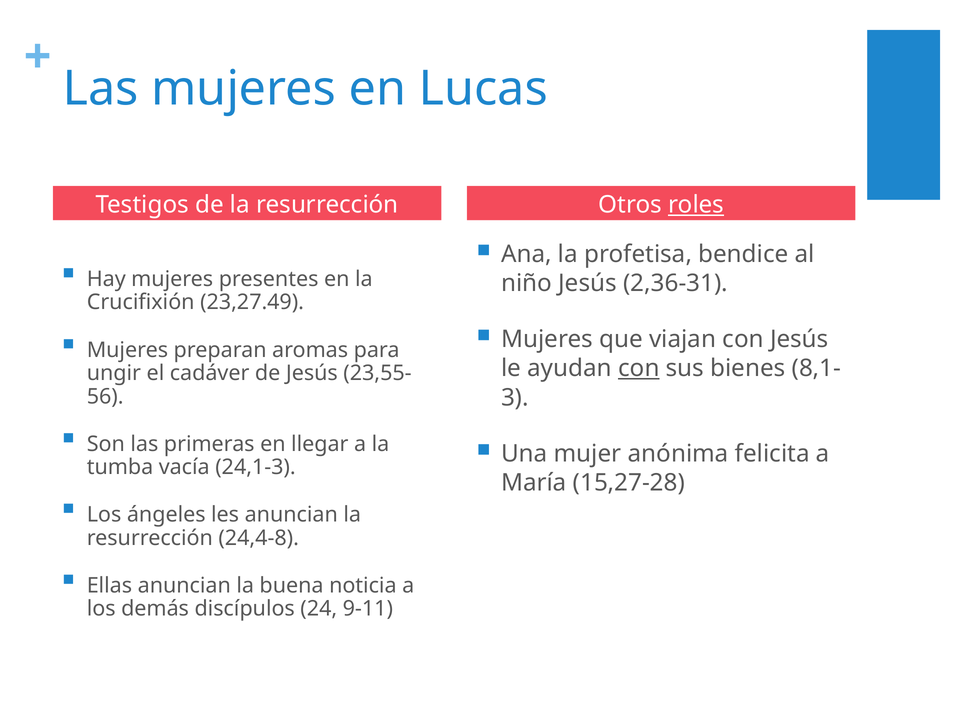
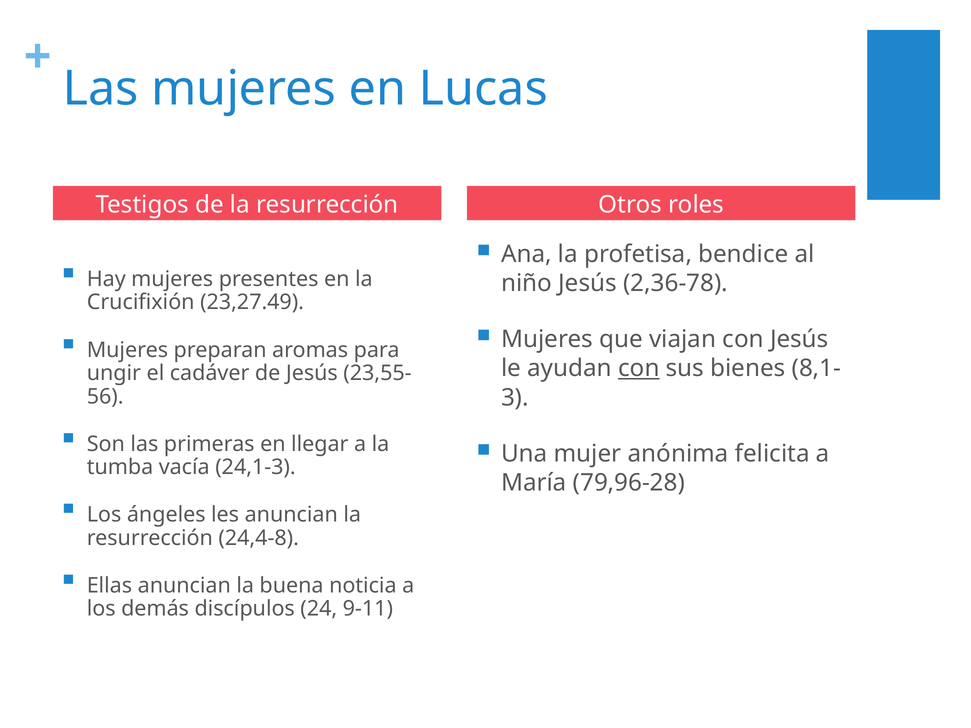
roles underline: present -> none (696, 205)
2,36-31: 2,36-31 -> 2,36-78 (675, 283)
15,27-28: 15,27-28 -> 79,96-28 (629, 483)
